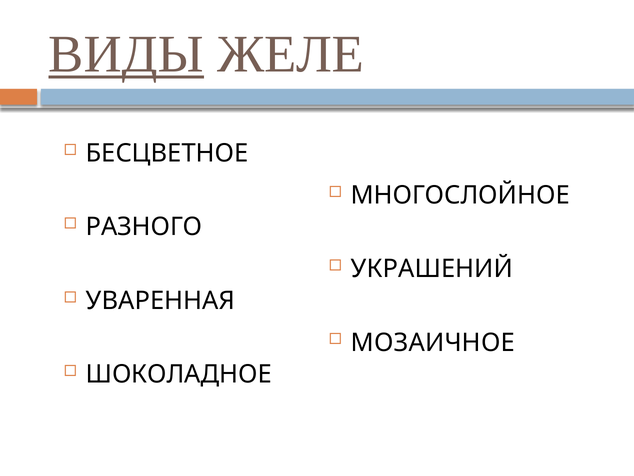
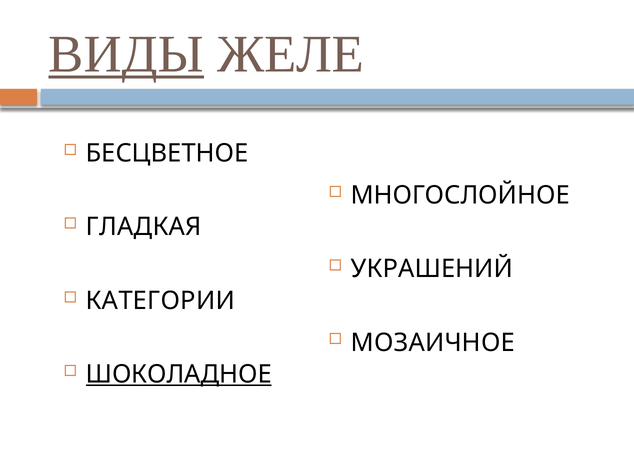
РАЗНОГО: РАЗНОГО -> ГЛАДКАЯ (144, 227)
УВАРЕННАЯ: УВАРЕННАЯ -> КАТЕГОРИИ (160, 300)
ШОКОЛАДНОЕ underline: none -> present (179, 374)
